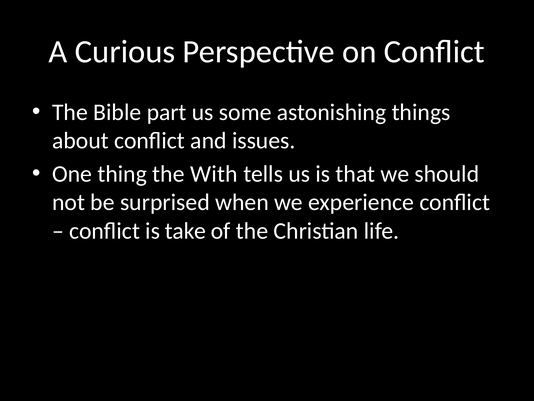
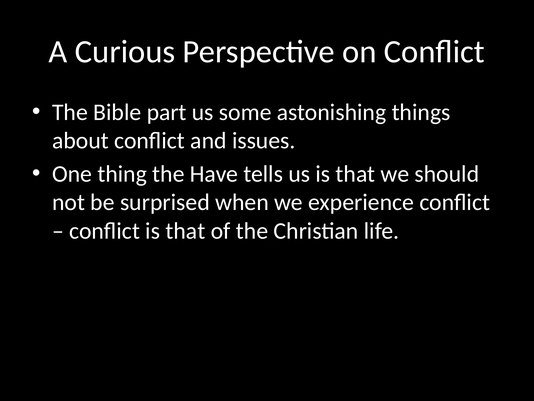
With: With -> Have (214, 174)
conflict is take: take -> that (185, 231)
